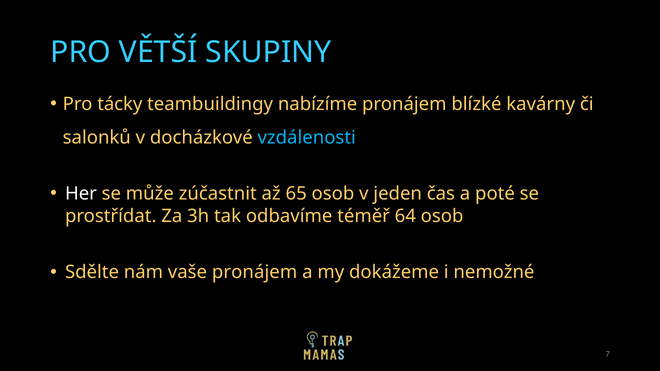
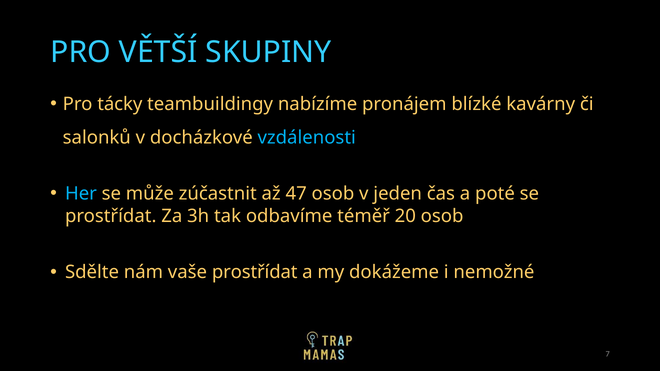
Her colour: white -> light blue (81, 194)
65: 65 -> 47 (296, 194)
64: 64 -> 20 (405, 216)
vaše pronájem: pronájem -> prostřídat (255, 273)
